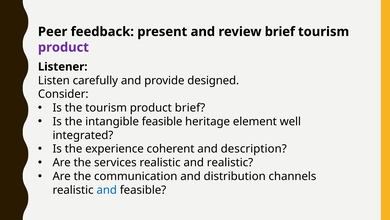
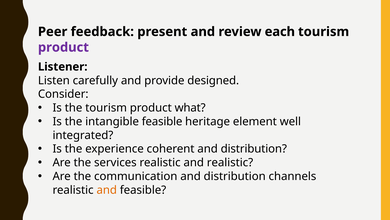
review brief: brief -> each (280, 32)
product brief: brief -> what (190, 108)
coherent and description: description -> distribution (254, 149)
and colour: blue -> orange (107, 190)
